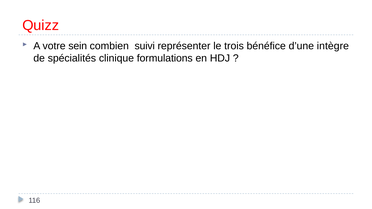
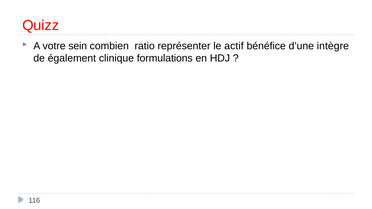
suivi: suivi -> ratio (145, 46)
trois: trois -> actif (234, 46)
spécialités: spécialités -> également (72, 58)
